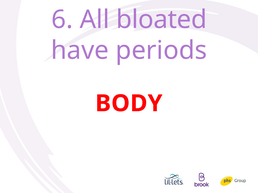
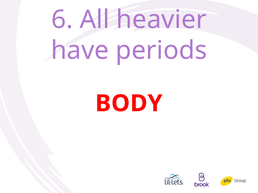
bloated: bloated -> heavier (161, 20)
